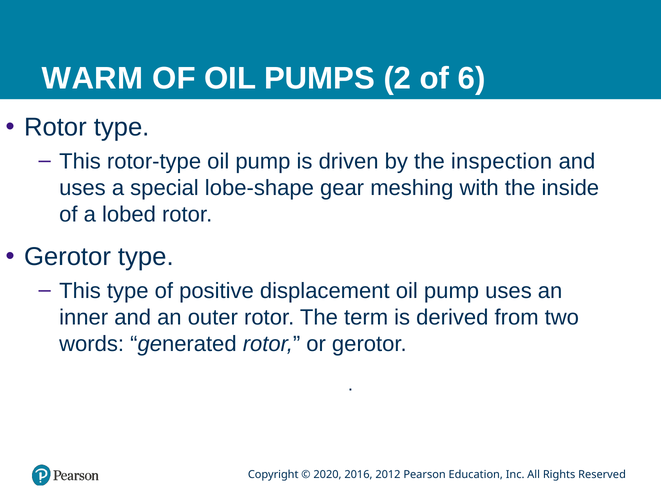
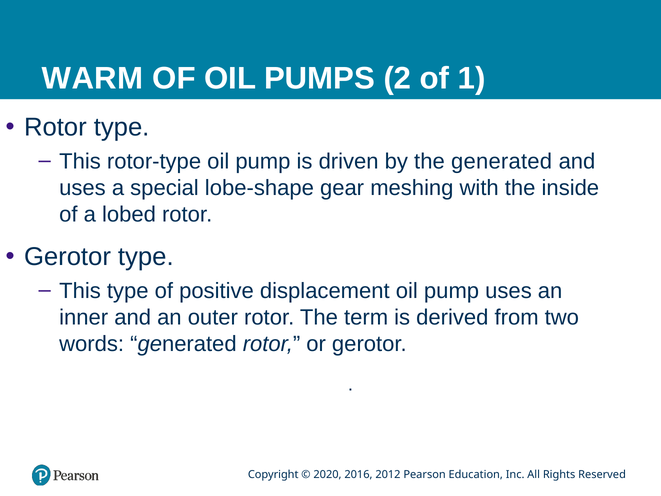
6: 6 -> 1 (472, 78)
the inspection: inspection -> generated (502, 161)
